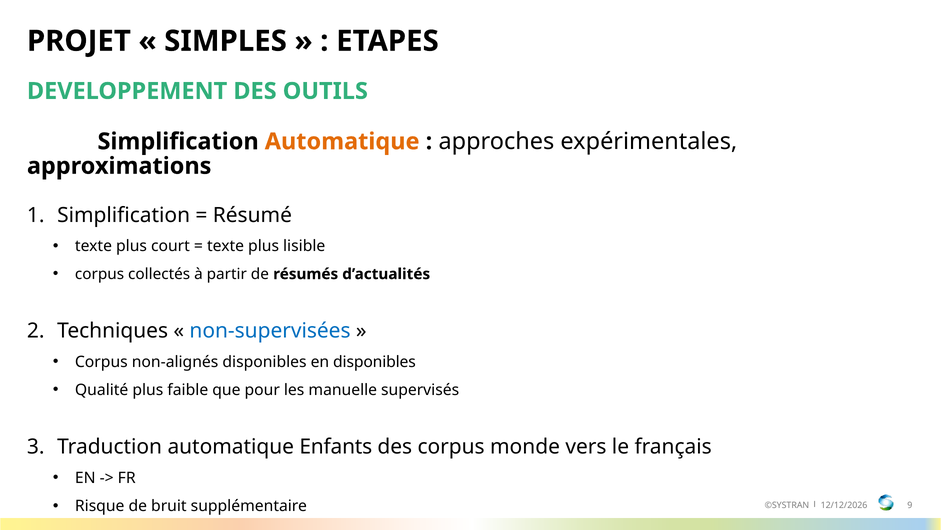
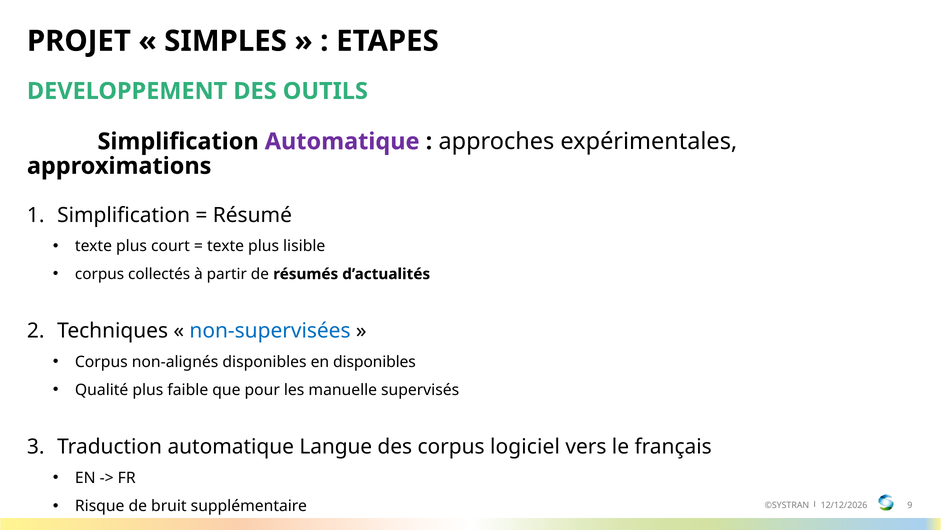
Automatique colour: orange -> purple (342, 141)
Enfants: Enfants -> Langue (336, 447)
monde: monde -> logiciel (525, 447)
